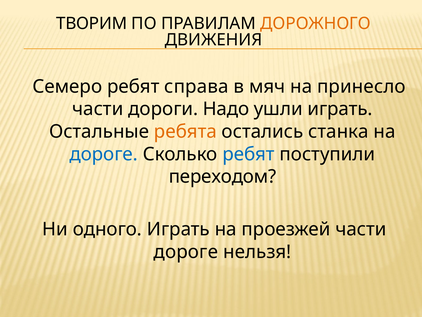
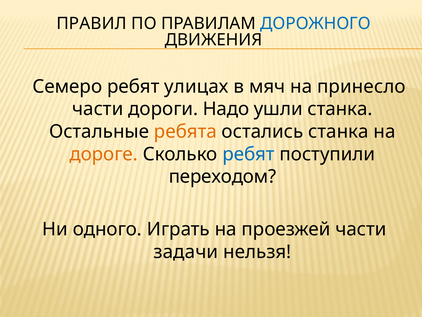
ТВОРИМ: ТВОРИМ -> ПРАВИЛ (91, 24)
ДОРОЖНОГО colour: orange -> blue (316, 24)
справа: справа -> улицах (196, 86)
ушли играть: играть -> станка (340, 109)
дороге colour: blue -> orange (104, 154)
дороге: дороге -> задачи (186, 251)
